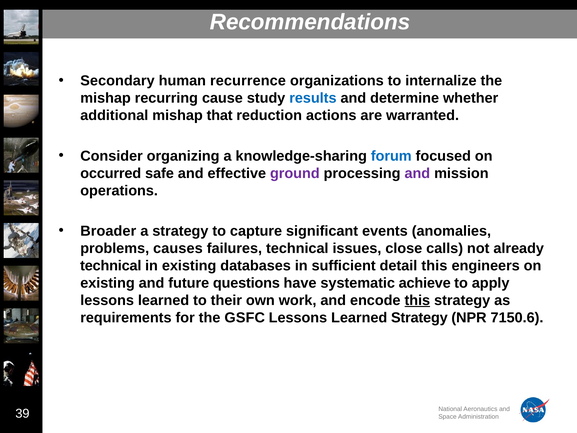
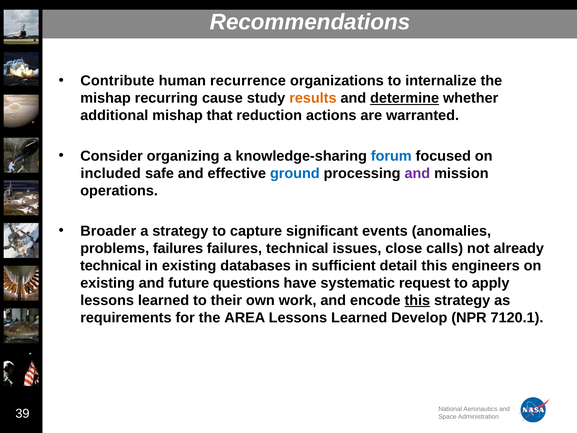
Secondary: Secondary -> Contribute (117, 81)
results colour: blue -> orange (313, 98)
determine underline: none -> present (405, 98)
occurred: occurred -> included (111, 173)
ground colour: purple -> blue (295, 173)
problems causes: causes -> failures (178, 248)
achieve: achieve -> request (425, 283)
GSFC: GSFC -> AREA (245, 317)
Learned Strategy: Strategy -> Develop (419, 317)
7150.6: 7150.6 -> 7120.1 (517, 317)
